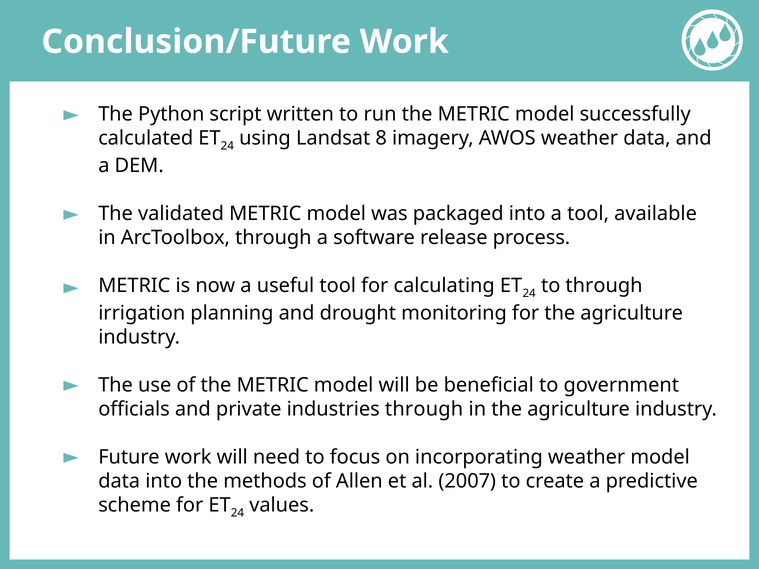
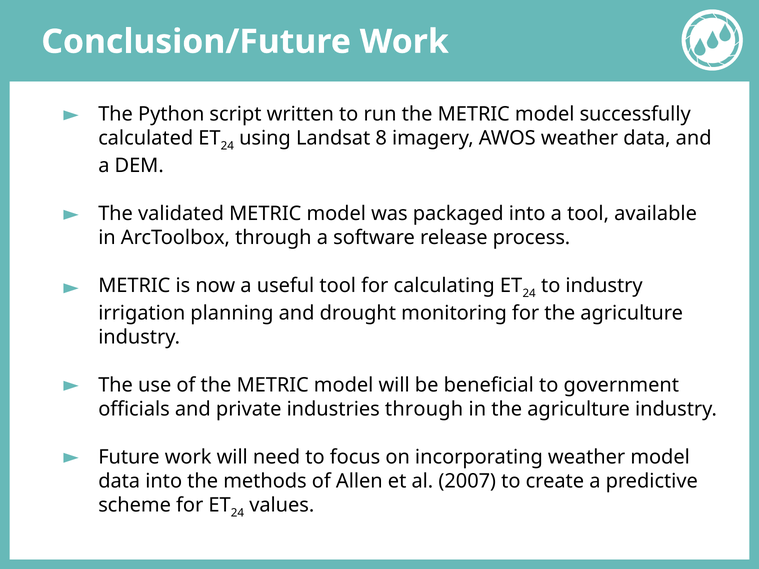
to through: through -> industry (604, 286)
